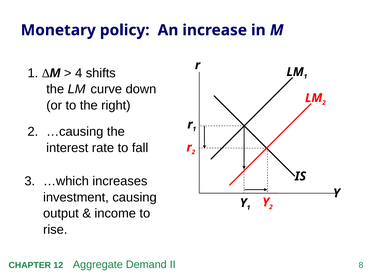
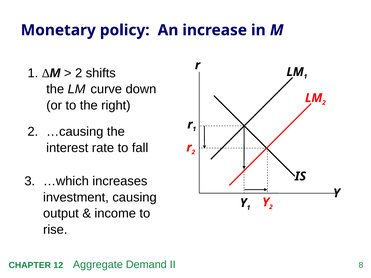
4: 4 -> 2 (79, 73)
